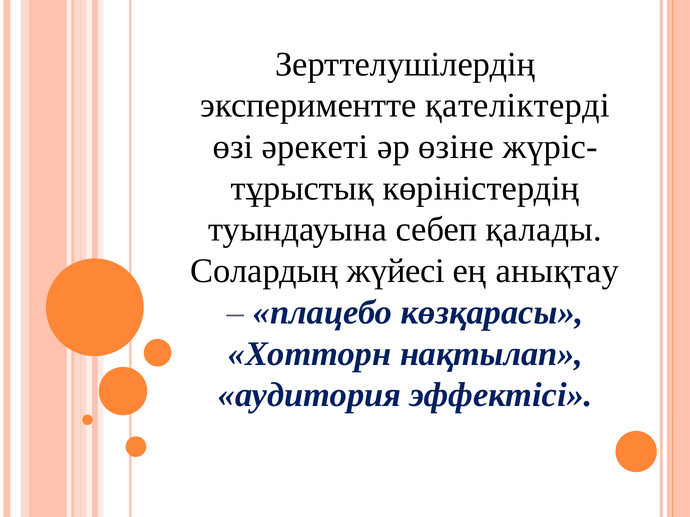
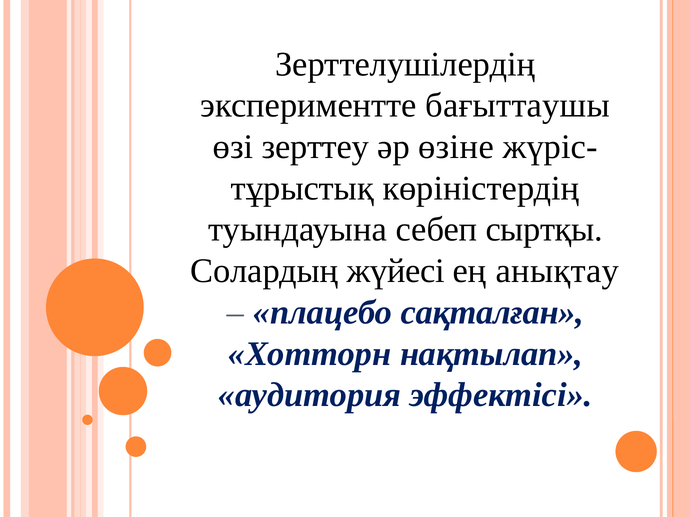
қателіктерді: қателіктерді -> бағыттаушы (518, 106)
әрекеті: әрекеті -> зерттеу (315, 147)
қалады: қалады -> сыртқы (544, 230)
көзқарасы: көзқарасы -> сақталған (492, 313)
